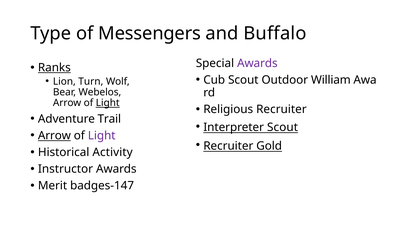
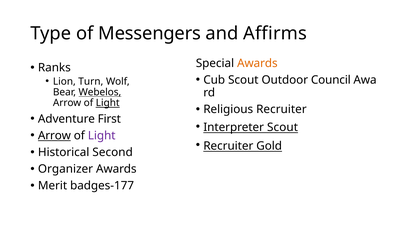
Buffalo: Buffalo -> Affirms (275, 34)
Awards colour: purple -> orange (257, 63)
Ranks underline: present -> none (54, 68)
William: William -> Council (331, 80)
Webelos underline: none -> present (100, 92)
Trail: Trail -> First (109, 119)
Activity: Activity -> Second (113, 152)
Instructor: Instructor -> Organizer (66, 169)
badges-147: badges-147 -> badges-177 (102, 186)
